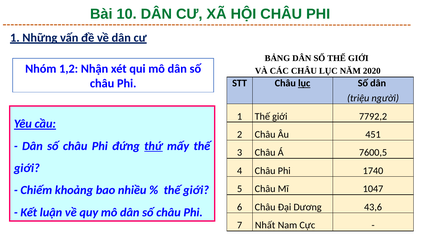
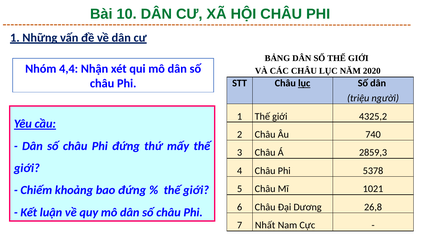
1,2: 1,2 -> 4,4 (69, 69)
7792,2: 7792,2 -> 4325,2 (373, 116)
451: 451 -> 740 (373, 134)
thứ underline: present -> none (153, 146)
7600,5: 7600,5 -> 2859,3 (373, 153)
1740: 1740 -> 5378 (373, 171)
1047: 1047 -> 1021 (373, 189)
bao nhiều: nhiều -> đứng (132, 190)
43,6: 43,6 -> 26,8 (373, 207)
